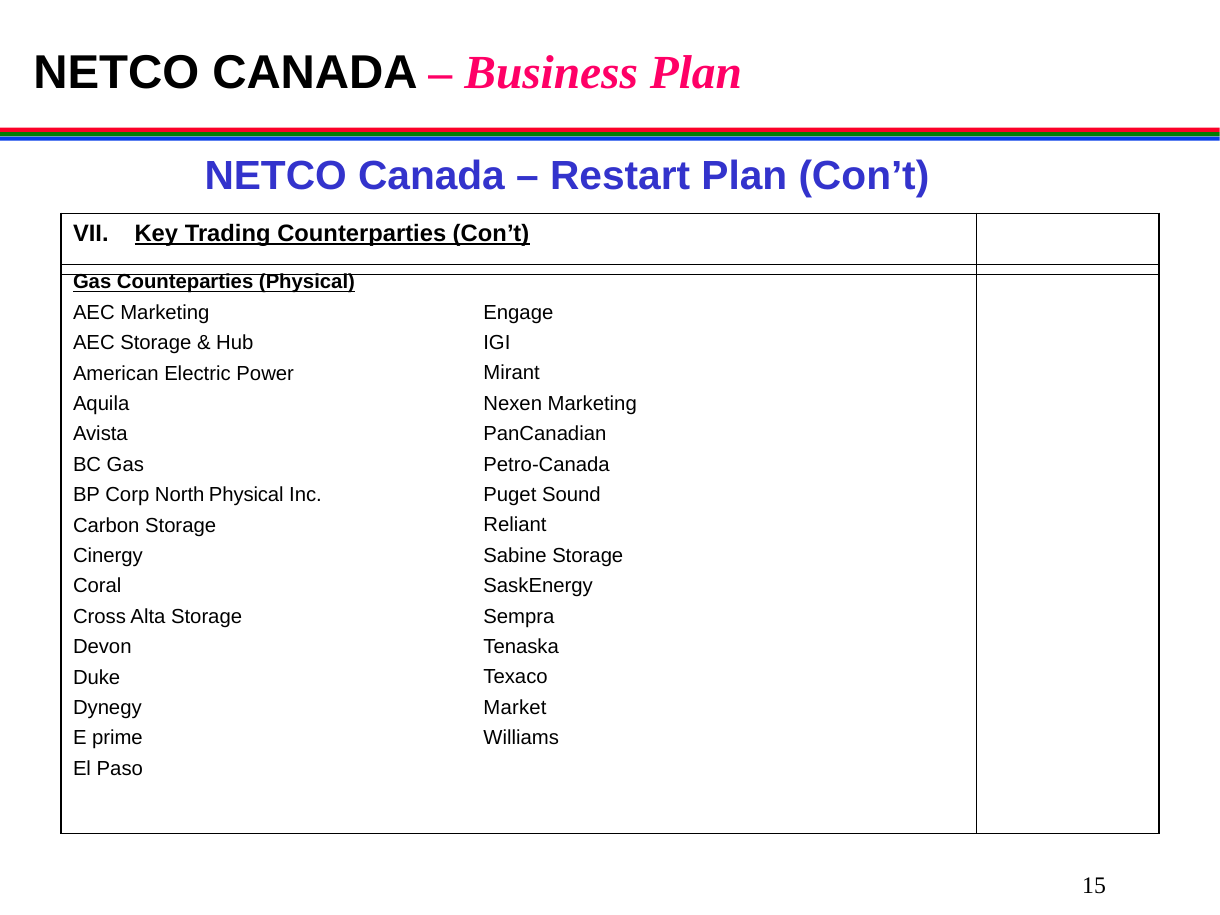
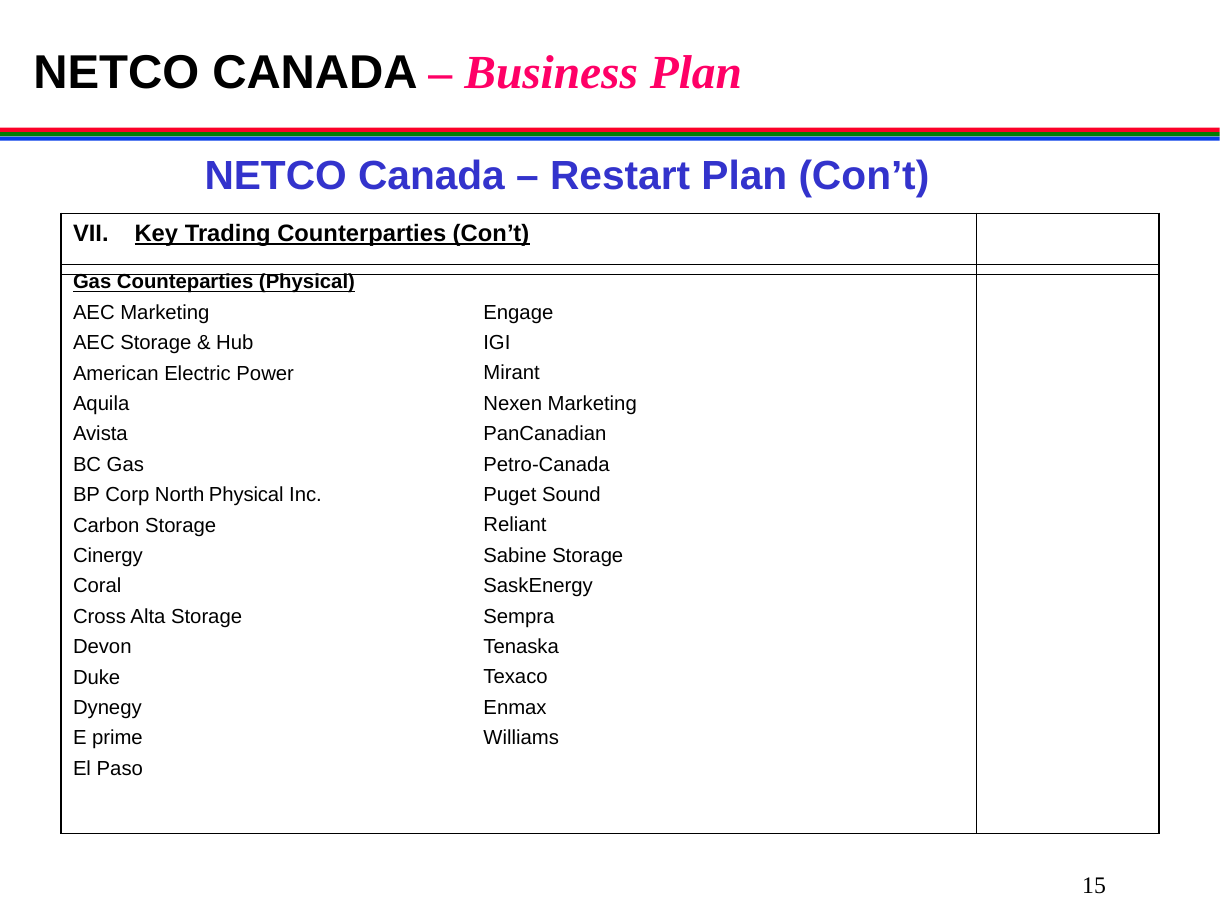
Market: Market -> Enmax (515, 708)
